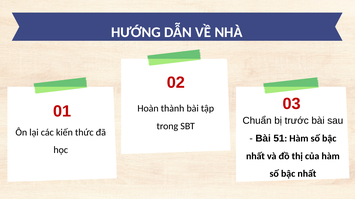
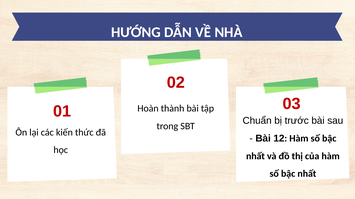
51: 51 -> 12 (279, 139)
